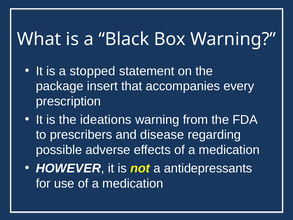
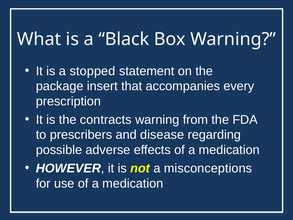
ideations: ideations -> contracts (106, 120)
antidepressants: antidepressants -> misconceptions (208, 168)
